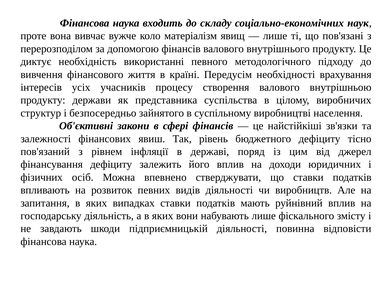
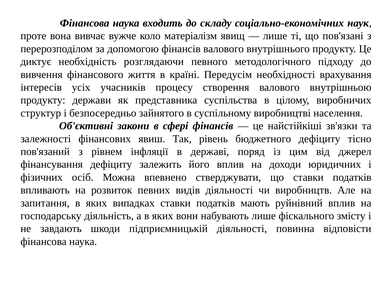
використанні: використанні -> розглядаючи (154, 62)
